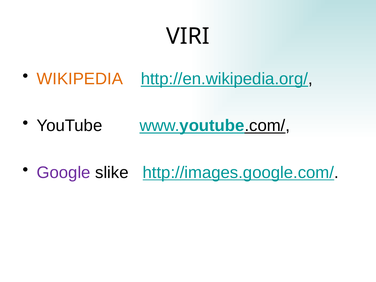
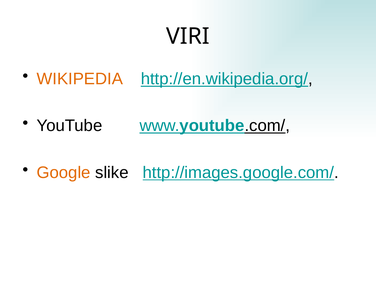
Google colour: purple -> orange (64, 172)
